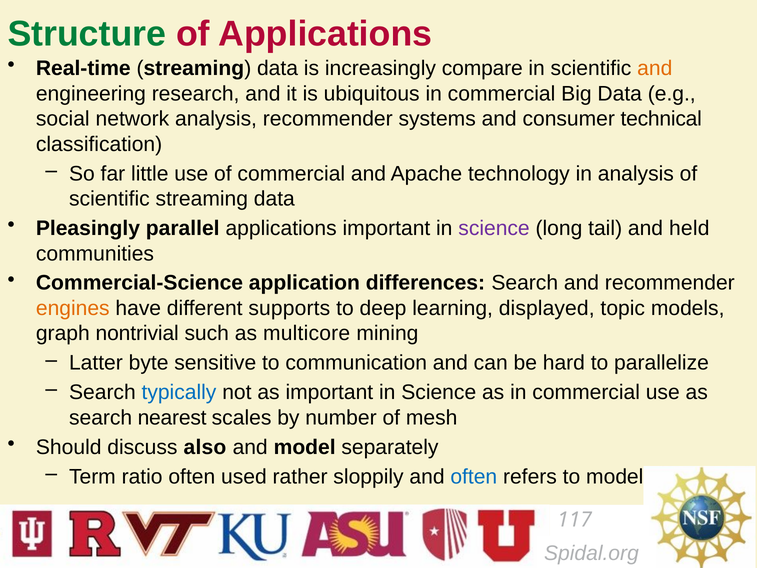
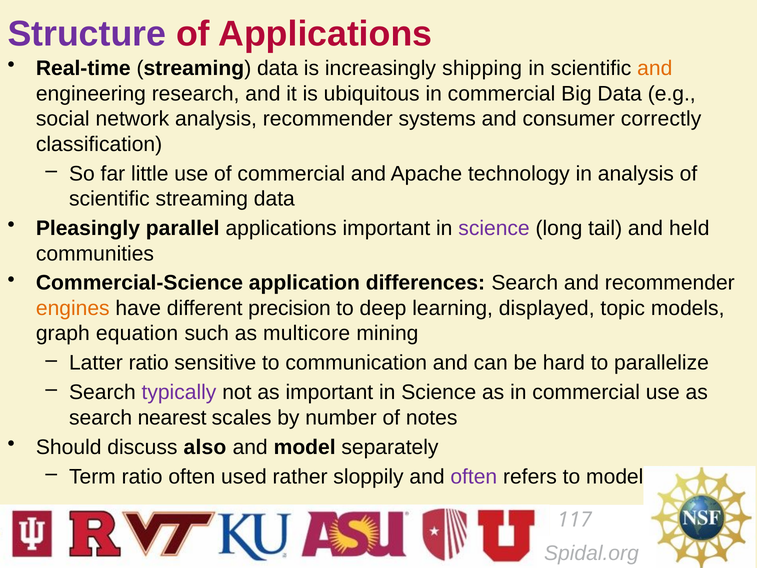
Structure colour: green -> purple (87, 34)
compare: compare -> shipping (482, 68)
technical: technical -> correctly (661, 119)
supports: supports -> precision (289, 308)
nontrivial: nontrivial -> equation (137, 333)
Latter byte: byte -> ratio (149, 363)
typically colour: blue -> purple (179, 392)
mesh: mesh -> notes (432, 418)
often colour: blue -> purple (474, 476)
